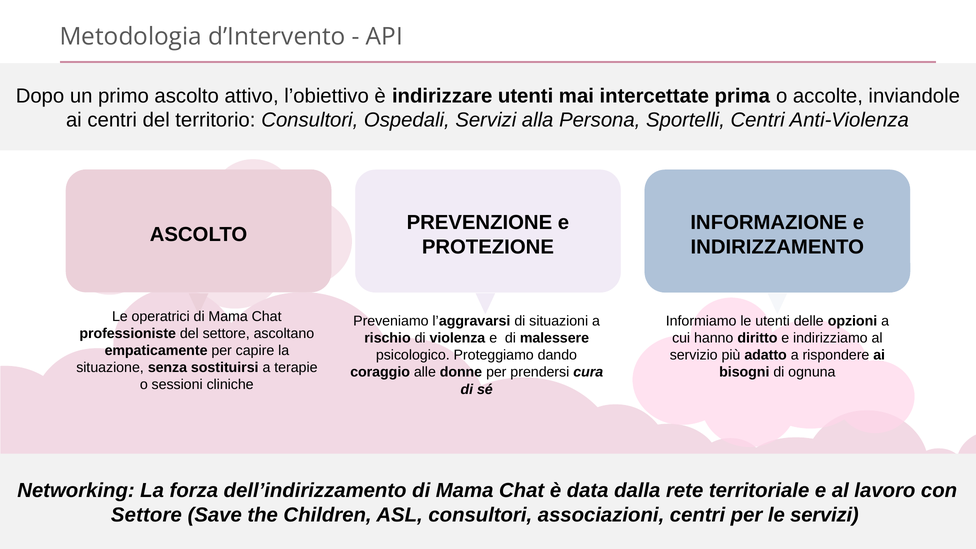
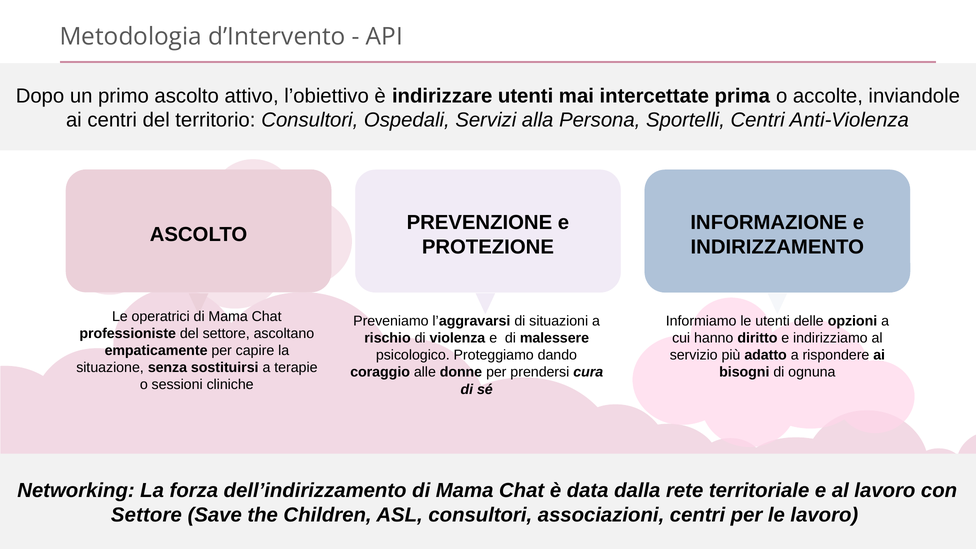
le servizi: servizi -> lavoro (824, 515)
